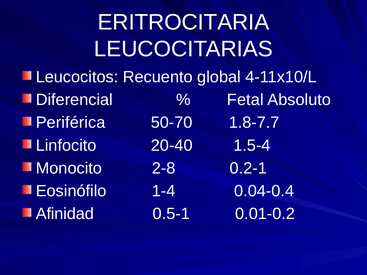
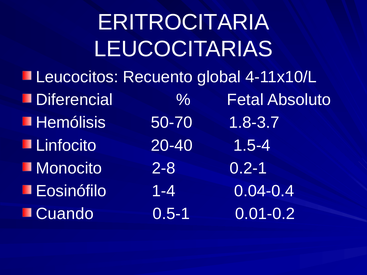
Periférica: Periférica -> Hemólisis (71, 123)
1.8-7.7: 1.8-7.7 -> 1.8-3.7 (254, 123)
Afinidad: Afinidad -> Cuando (65, 214)
